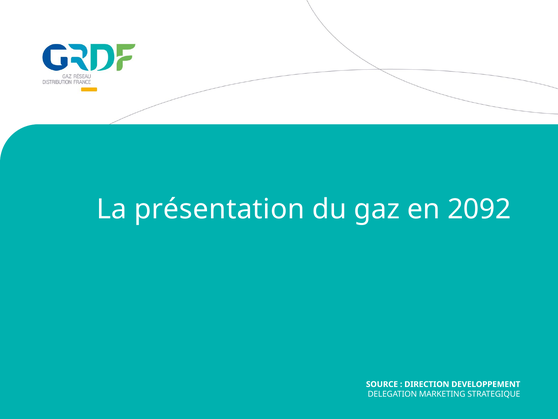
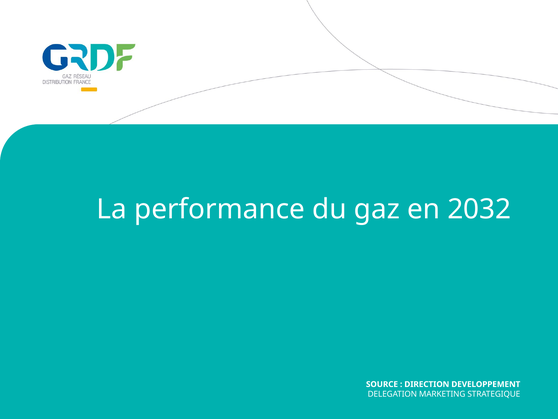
présentation: présentation -> performance (220, 209)
2092: 2092 -> 2032 (479, 209)
